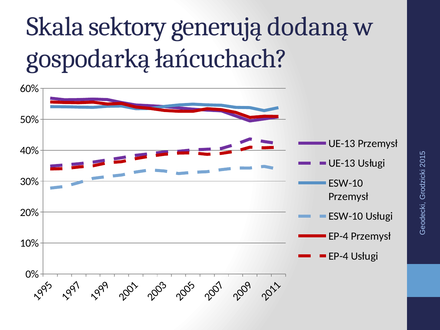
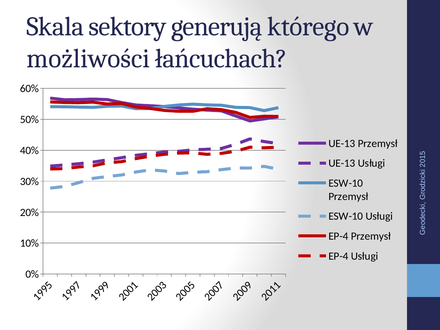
dodaną: dodaną -> którego (308, 26)
gospodarką: gospodarką -> możliwości (88, 59)
